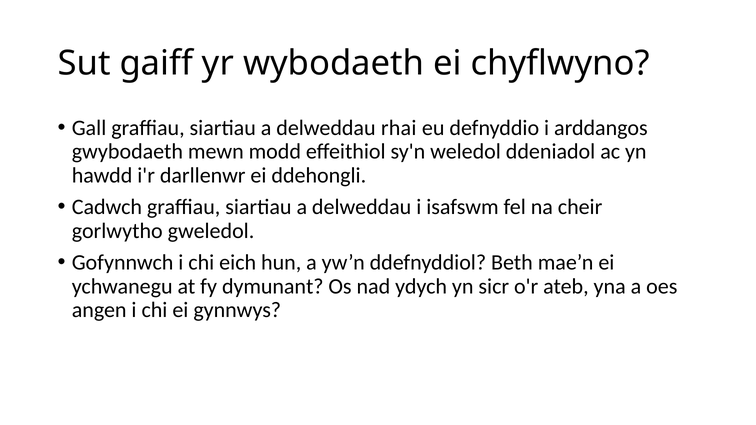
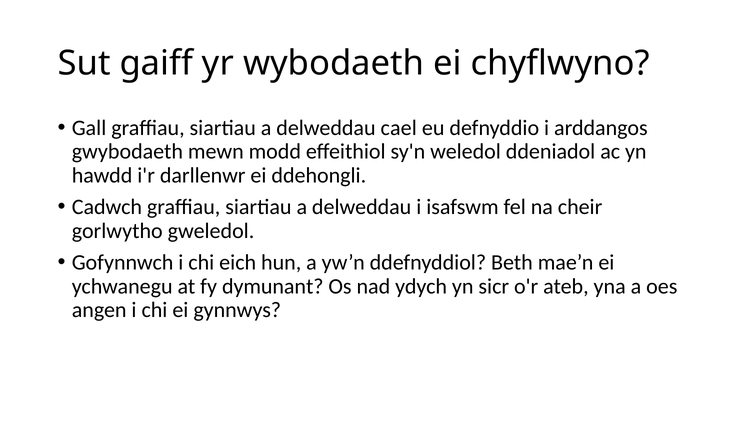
rhai: rhai -> cael (399, 128)
